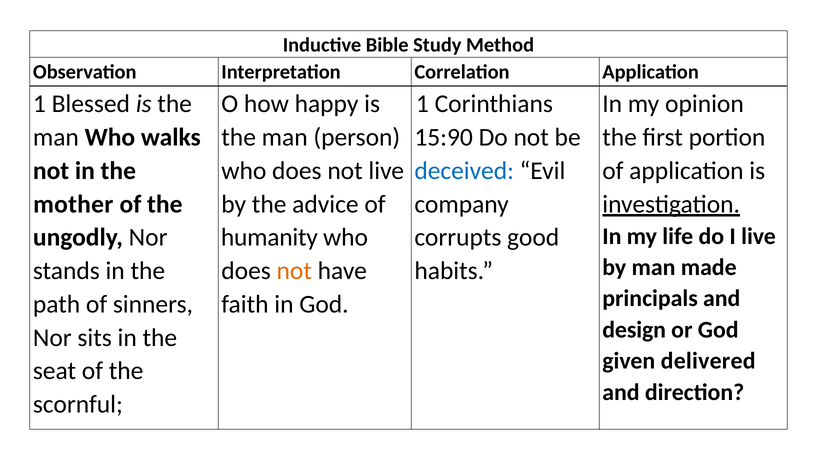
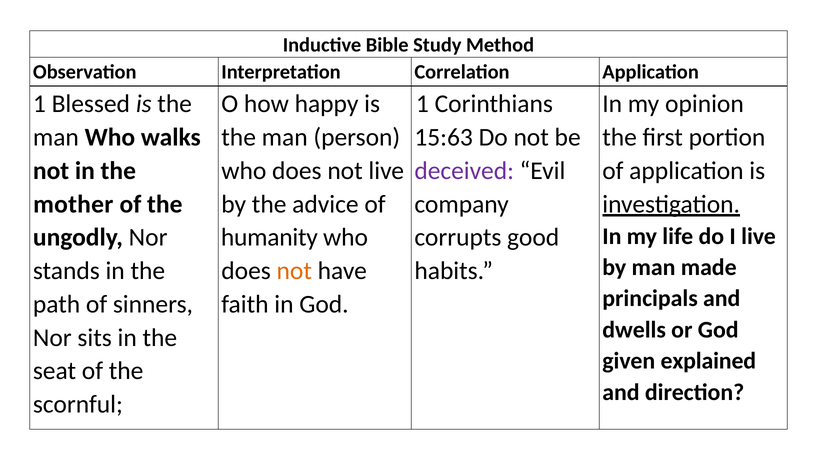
15:90: 15:90 -> 15:63 (444, 137)
deceived colour: blue -> purple (464, 171)
design: design -> dwells (634, 329)
delivered: delivered -> explained (708, 361)
